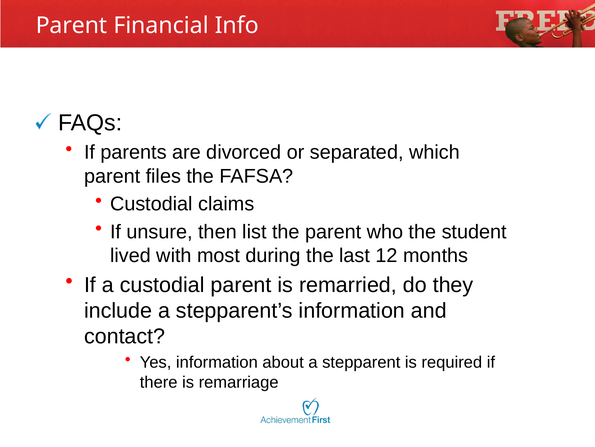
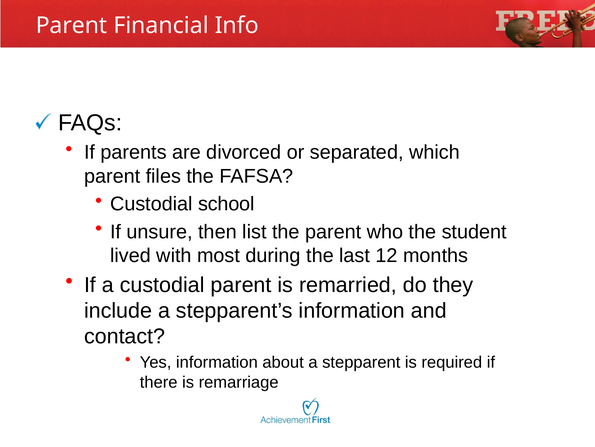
claims: claims -> school (226, 204)
